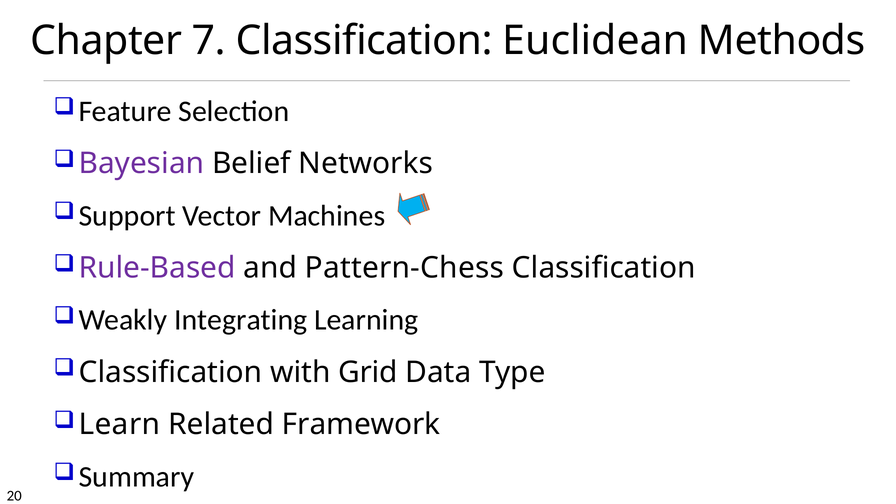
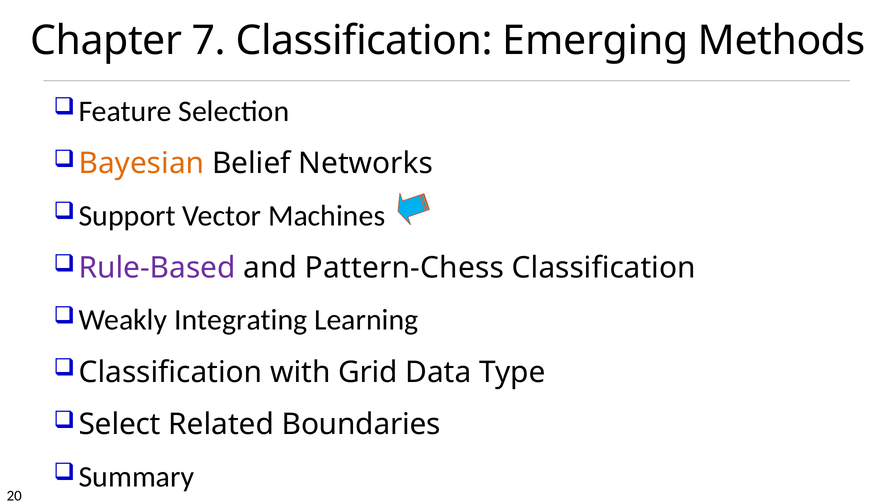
Euclidean: Euclidean -> Emerging (595, 41)
Bayesian colour: purple -> orange (141, 164)
Learn: Learn -> Select (120, 425)
Framework: Framework -> Boundaries (361, 425)
